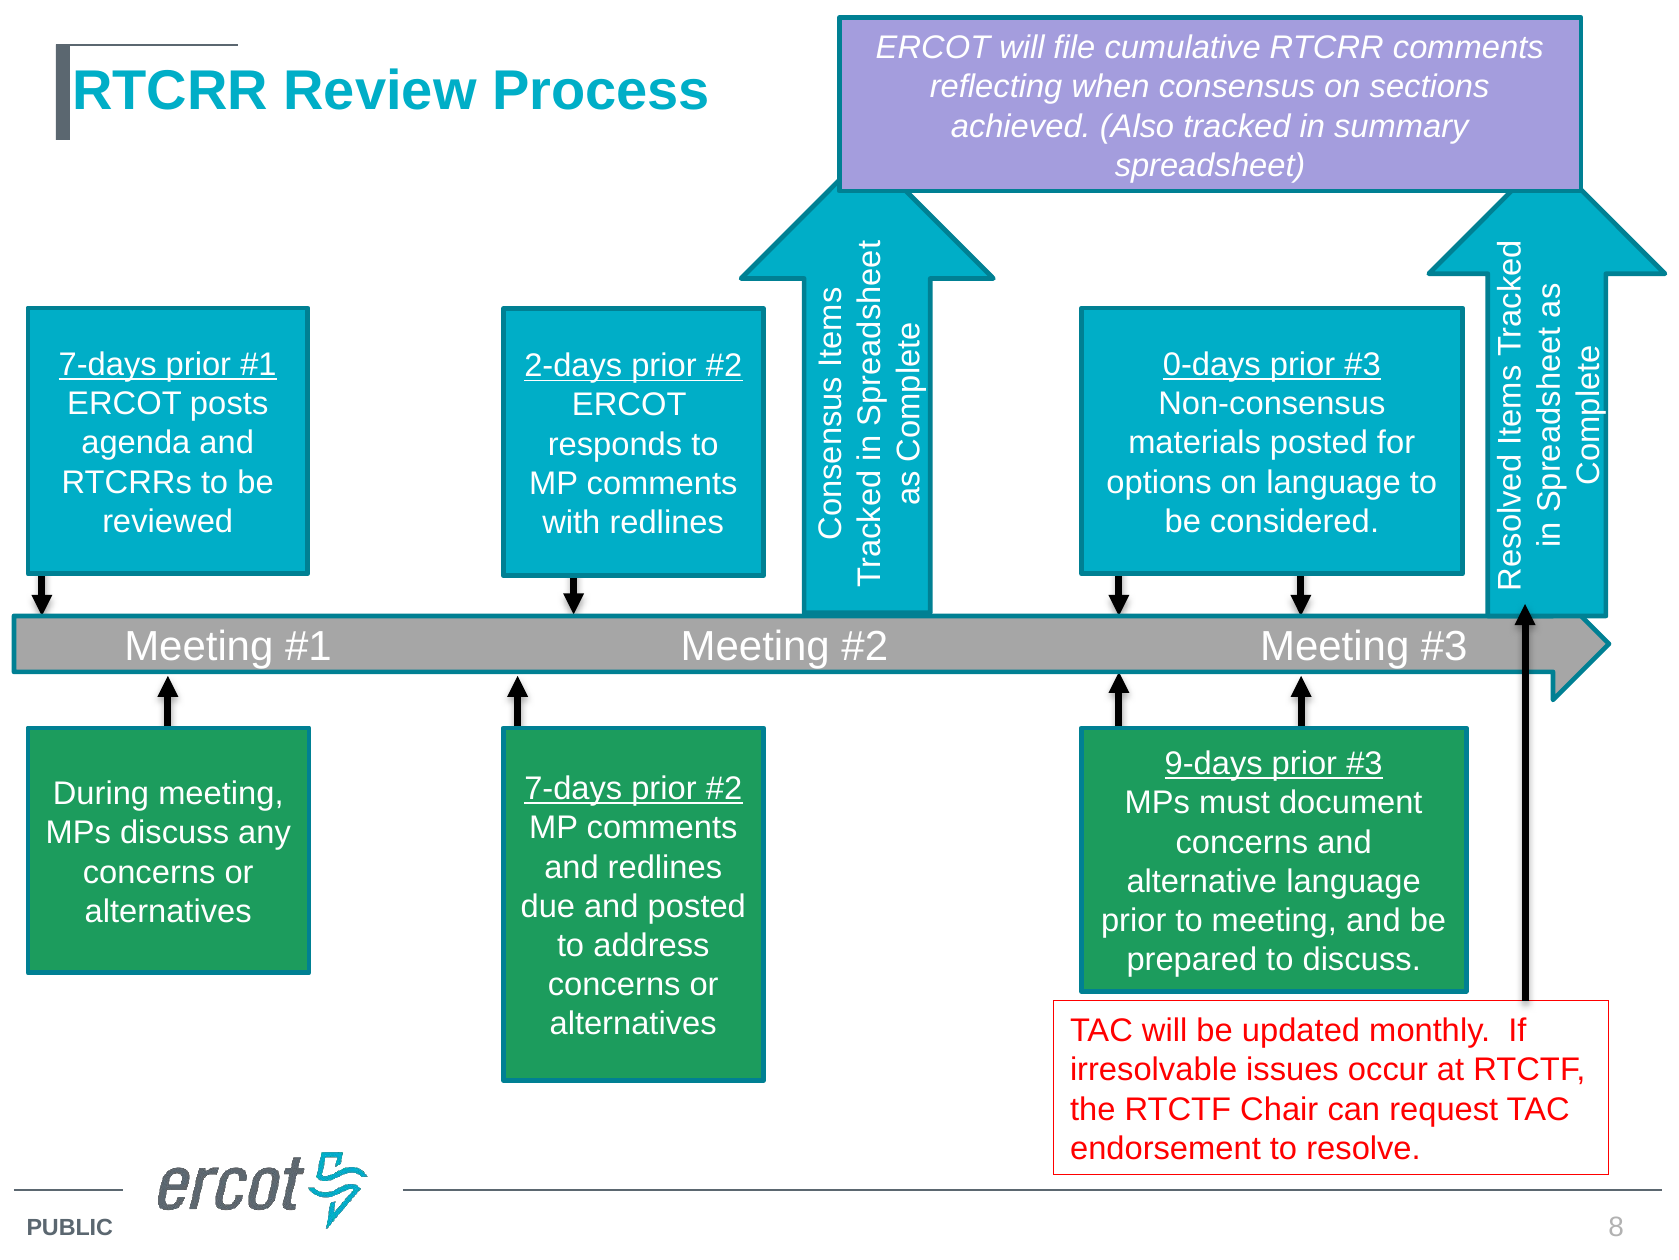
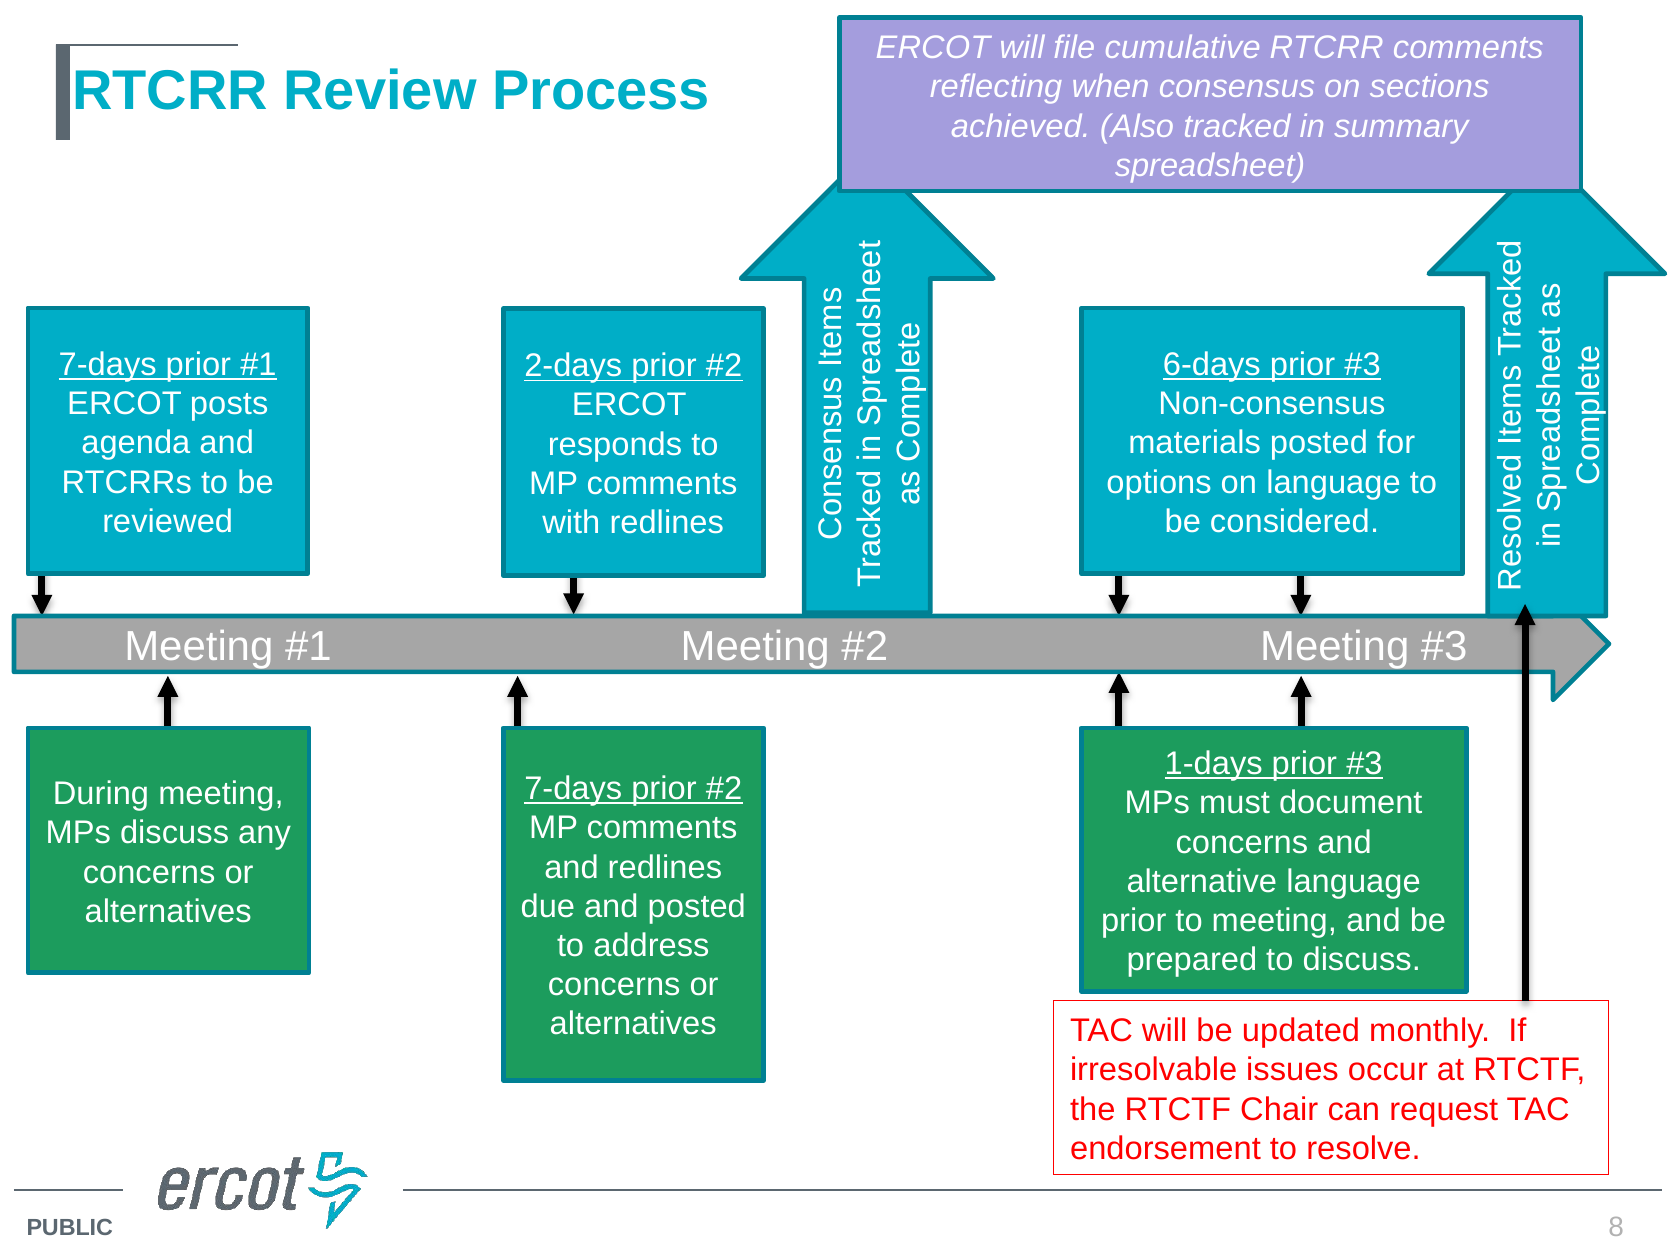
0-days: 0-days -> 6-days (1212, 364)
9-days: 9-days -> 1-days (1214, 763)
